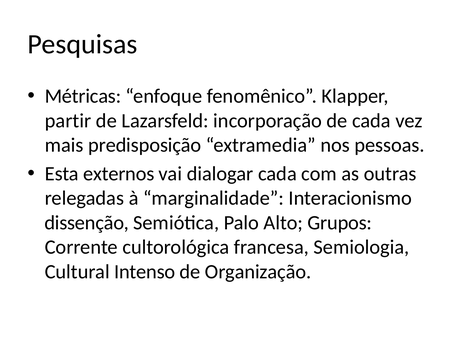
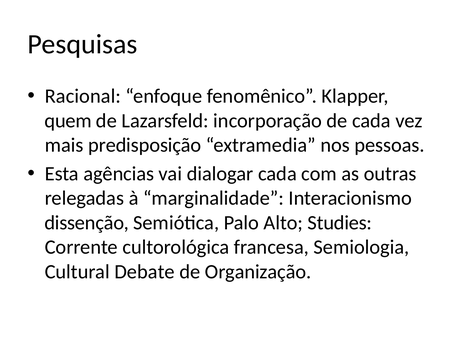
Métricas: Métricas -> Racional (83, 96)
partir: partir -> quem (68, 121)
externos: externos -> agências (119, 174)
Grupos: Grupos -> Studies (340, 223)
Intenso: Intenso -> Debate (145, 272)
